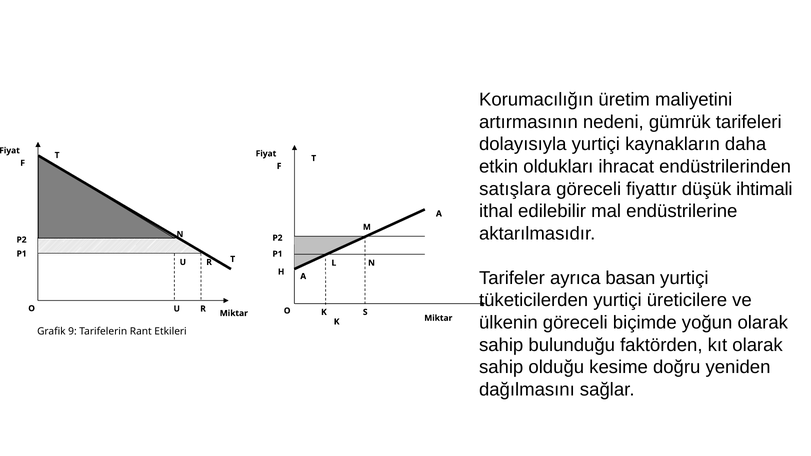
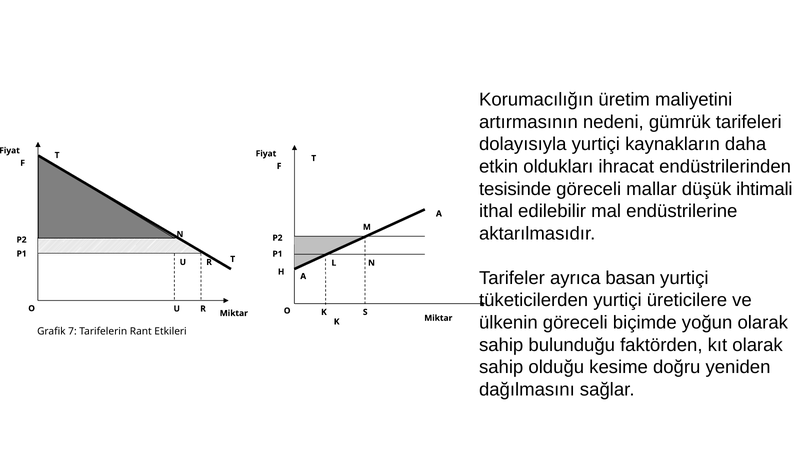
satışlara: satışlara -> tesisinde (515, 189)
fiyattır: fiyattır -> mallar (651, 189)
9: 9 -> 7 (72, 332)
